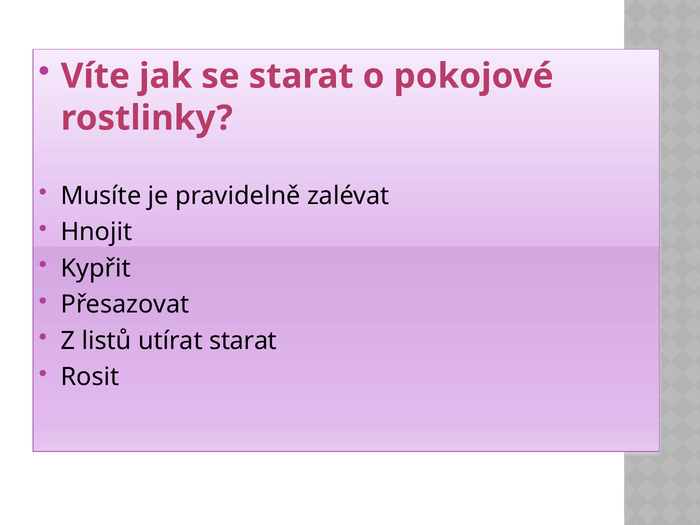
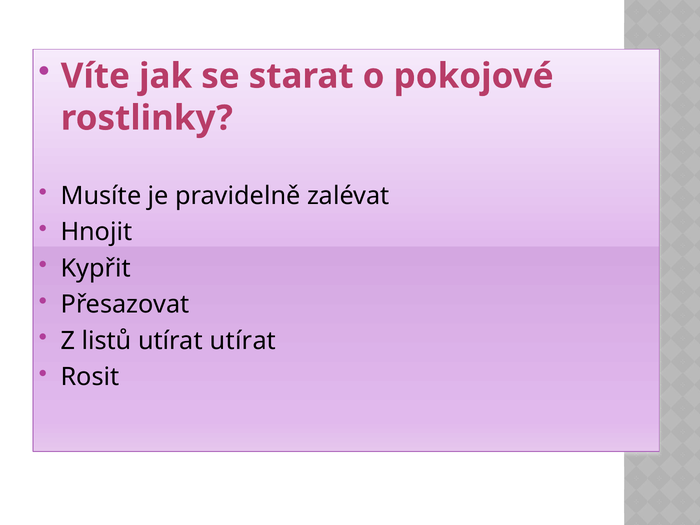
utírat starat: starat -> utírat (243, 341)
